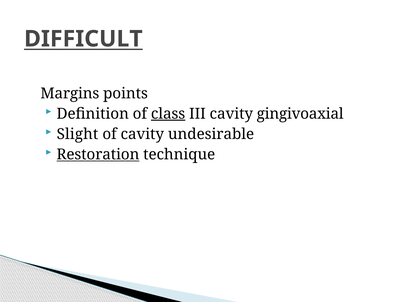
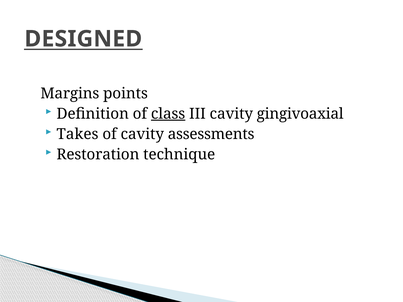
DIFFICULT: DIFFICULT -> DESIGNED (83, 39)
Slight: Slight -> Takes (77, 134)
undesirable: undesirable -> assessments (211, 134)
Restoration underline: present -> none (98, 155)
